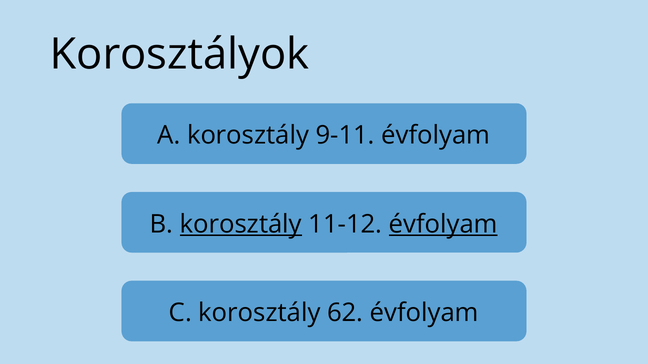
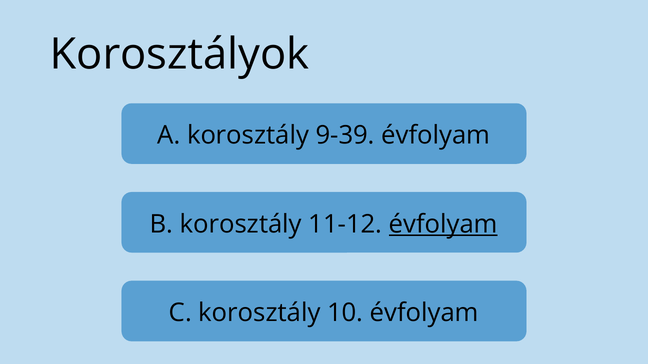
9-11: 9-11 -> 9-39 (345, 136)
korosztály underline: present -> none (241, 224)
62: 62 -> 10 (345, 313)
